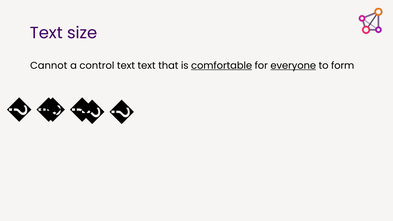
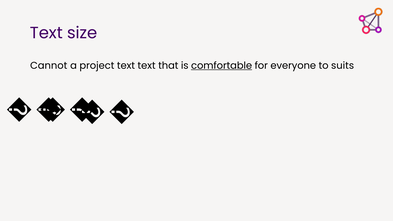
control: control -> project (97, 66)
everyone underline: present -> none (293, 66)
form: form -> suits (343, 66)
